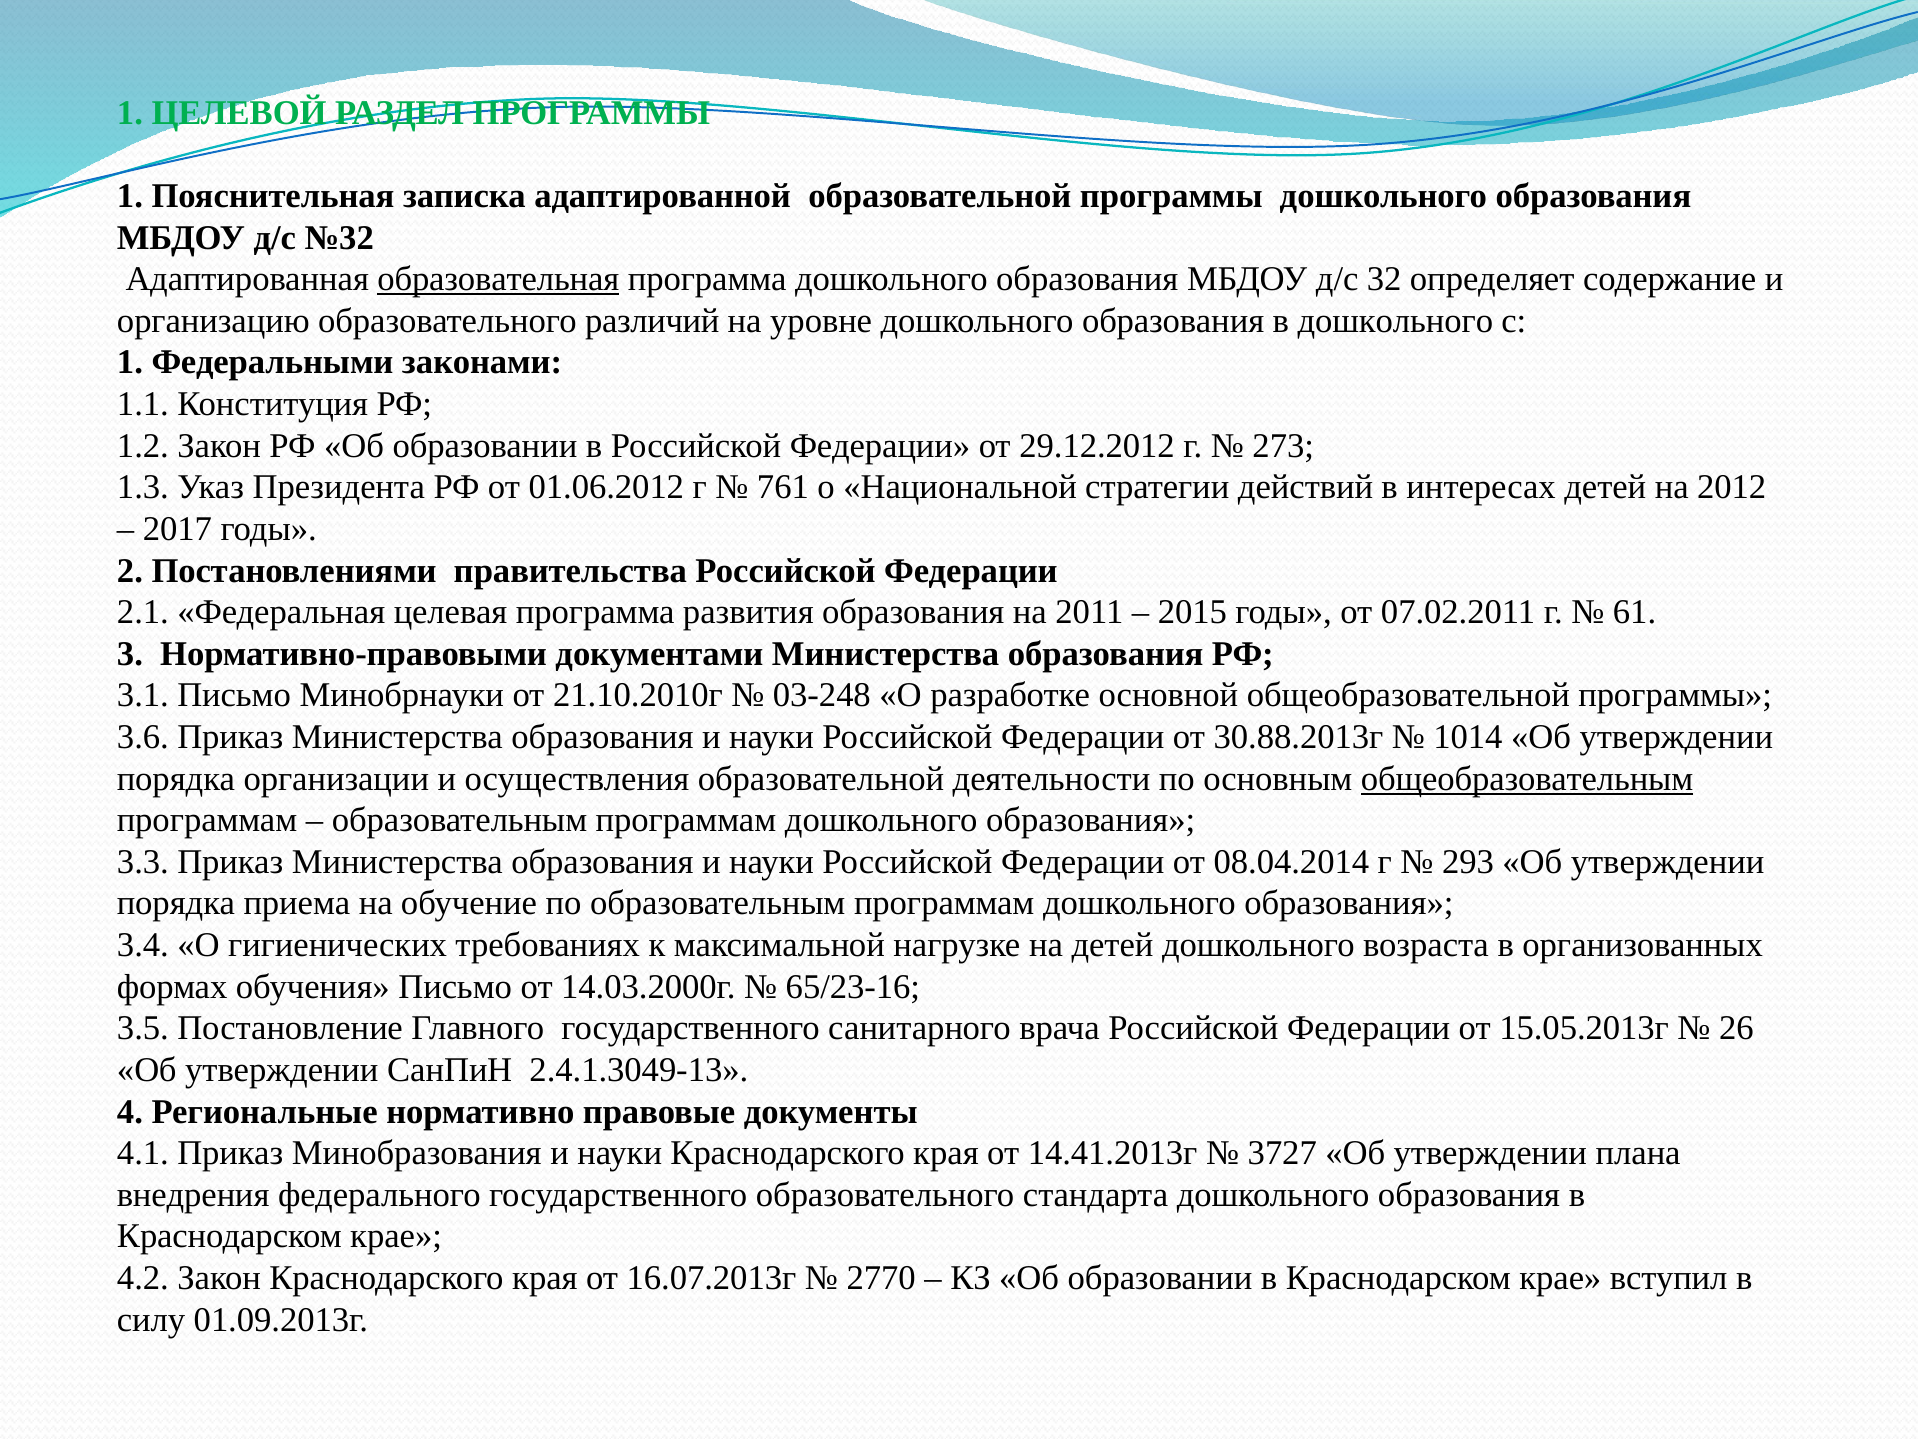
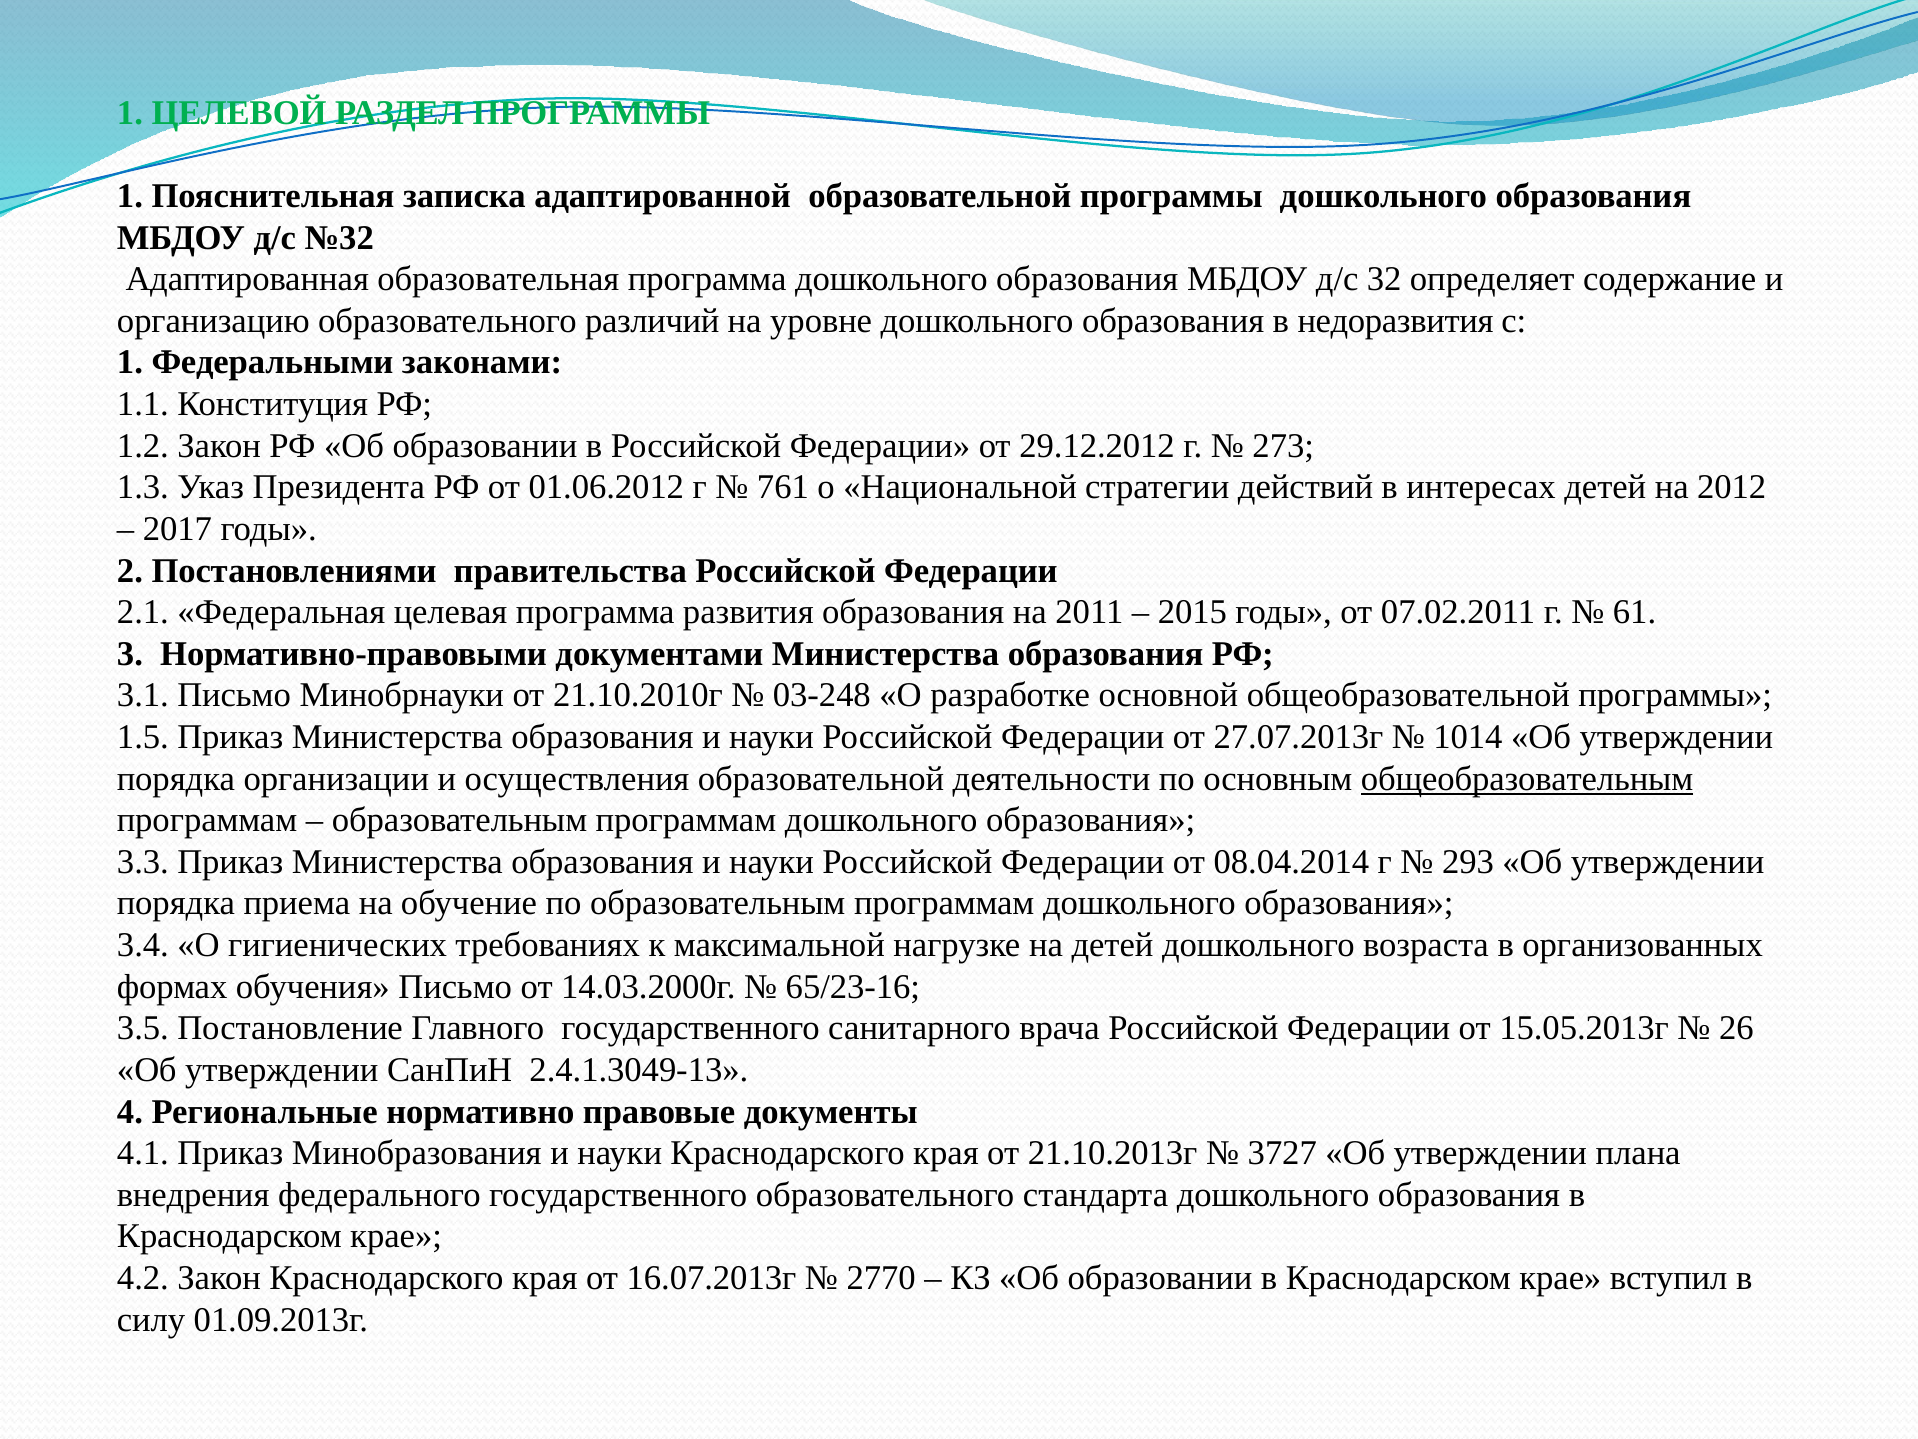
образовательная underline: present -> none (498, 279)
в дошкольного: дошкольного -> недоразвития (1395, 321)
3.6: 3.6 -> 1.5 (143, 737)
30.88.2013г: 30.88.2013г -> 27.07.2013г (1298, 737)
14.41.2013г: 14.41.2013г -> 21.10.2013г (1113, 1153)
